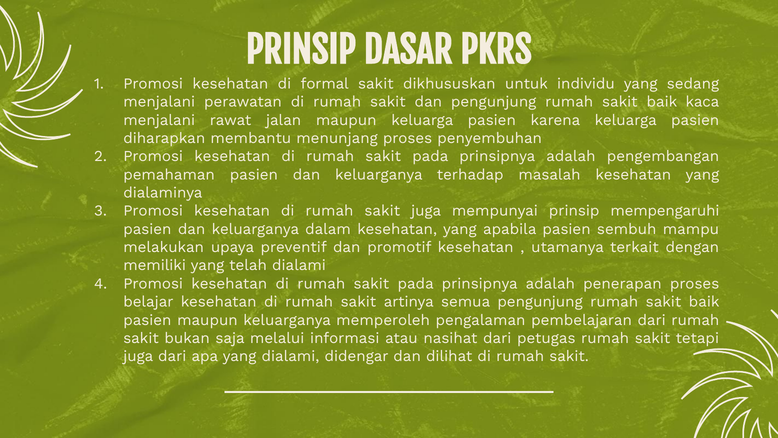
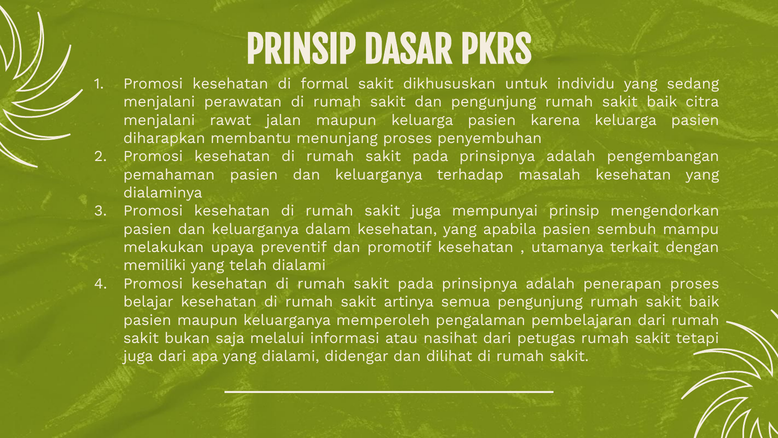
kaca: kaca -> citra (702, 102)
mempengaruhi: mempengaruhi -> mengendorkan (665, 211)
